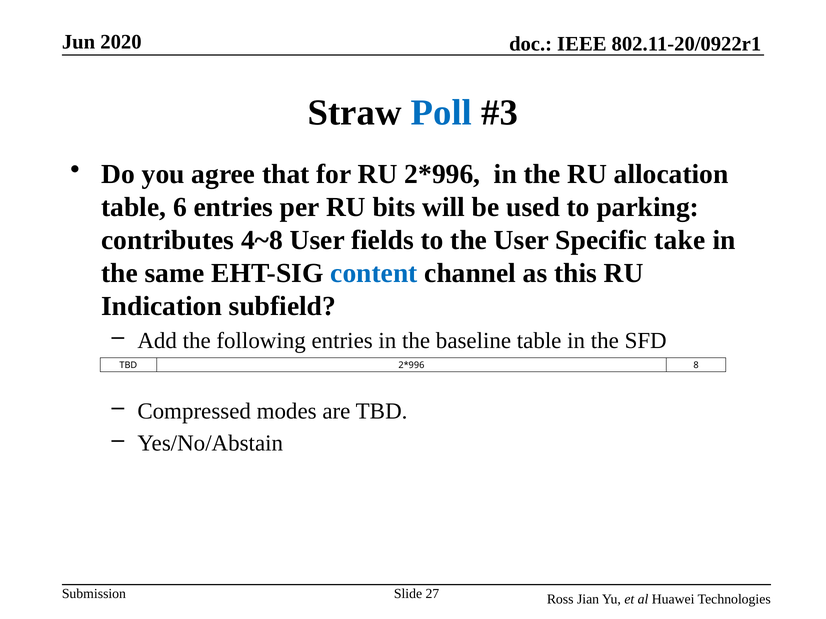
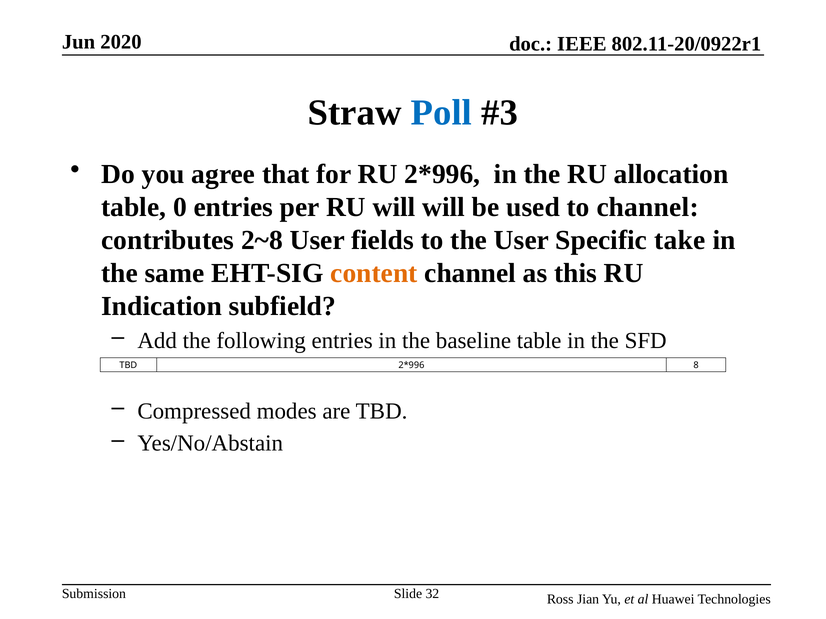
6: 6 -> 0 (180, 207)
RU bits: bits -> will (394, 207)
to parking: parking -> channel (648, 207)
4~8: 4~8 -> 2~8 (262, 240)
content colour: blue -> orange (374, 273)
27: 27 -> 32 (432, 594)
